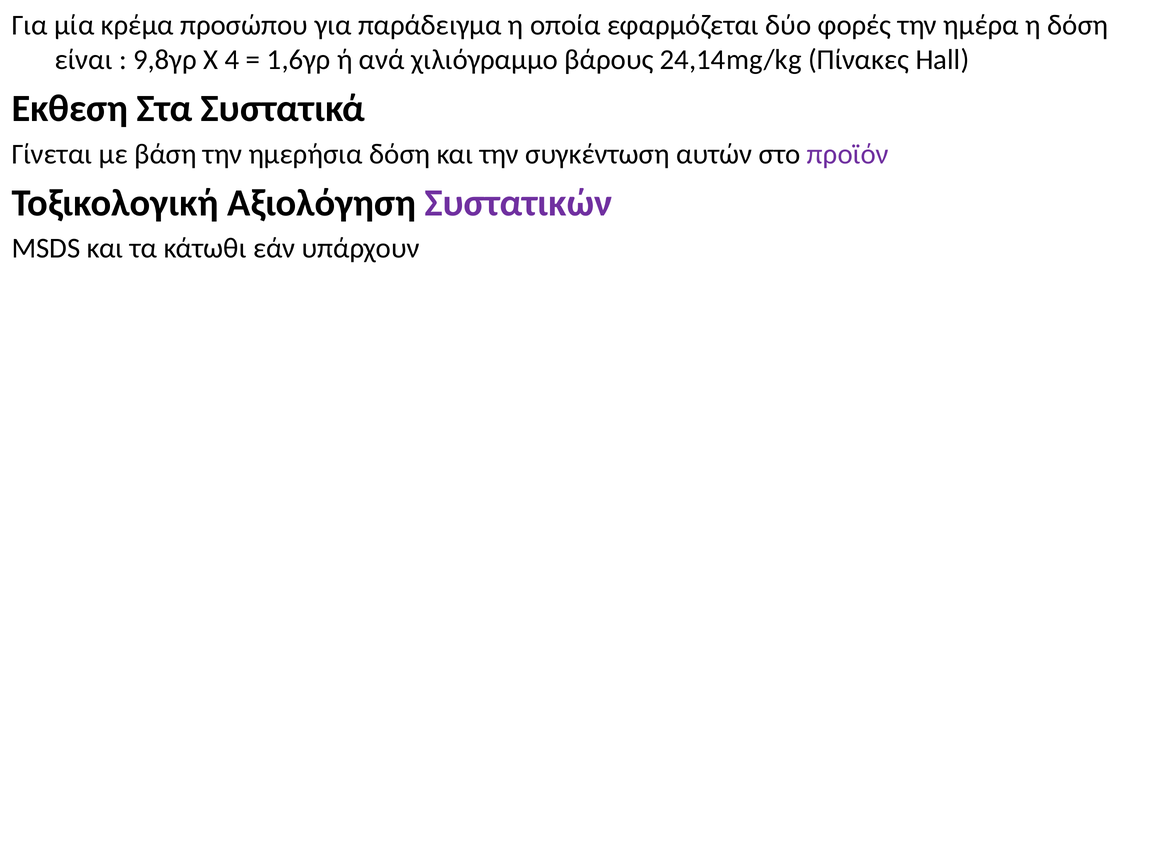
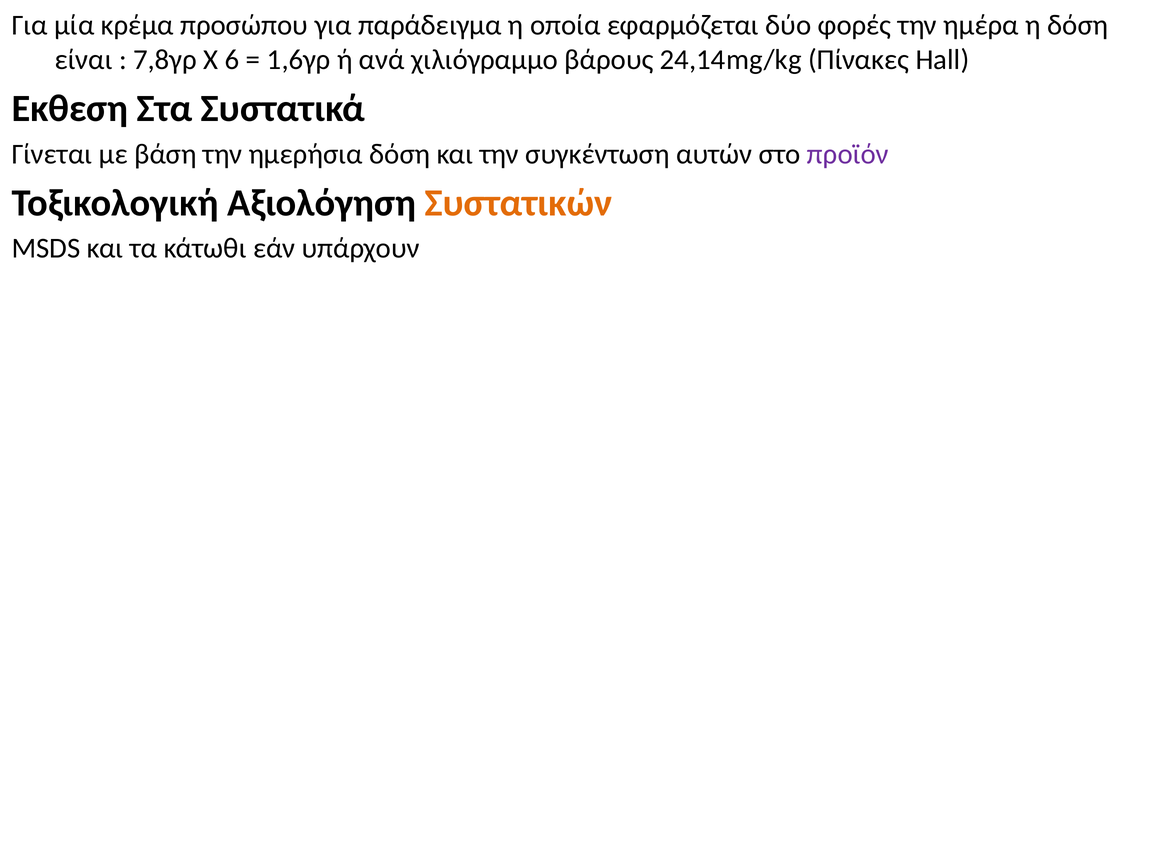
9,8γρ: 9,8γρ -> 7,8γρ (165, 60)
4: 4 -> 6 (232, 60)
Συστατικών colour: purple -> orange (518, 203)
